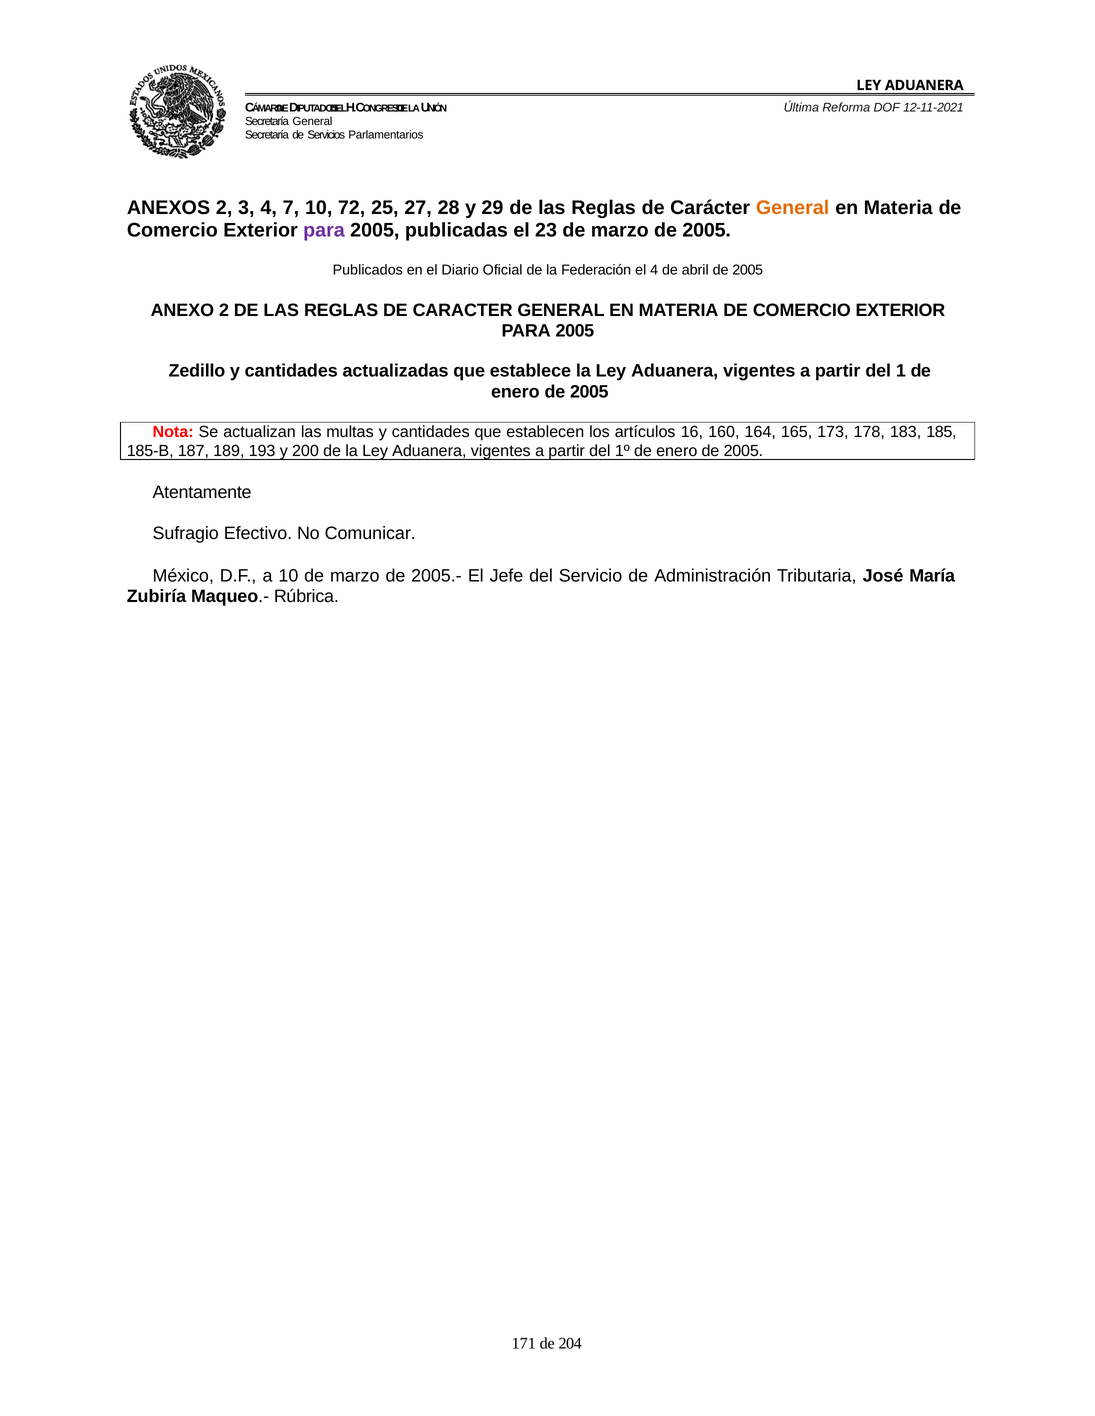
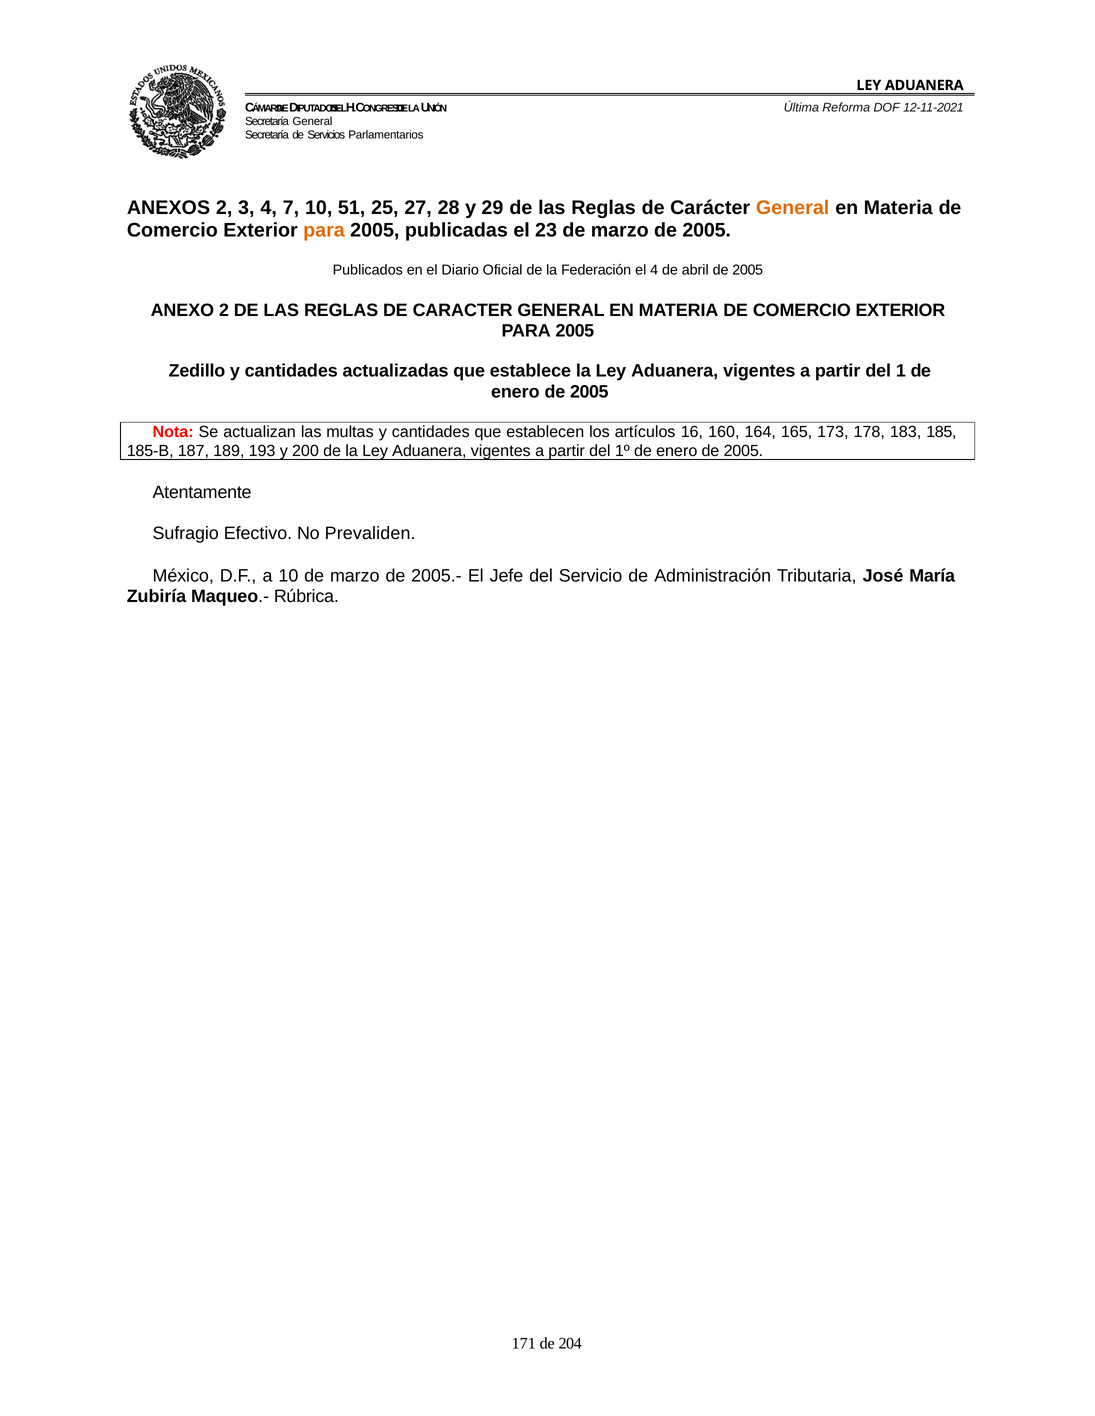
72: 72 -> 51 (352, 208)
para colour: purple -> orange (324, 231)
Comunicar: Comunicar -> Prevaliden (370, 534)
